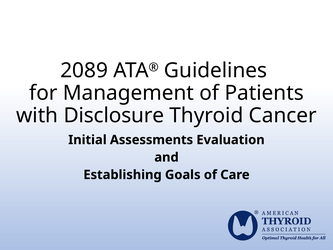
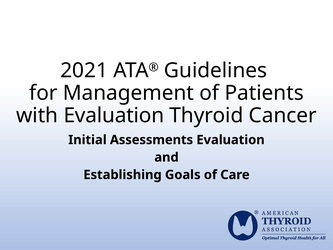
2089: 2089 -> 2021 (84, 71)
with Disclosure: Disclosure -> Evaluation (114, 115)
